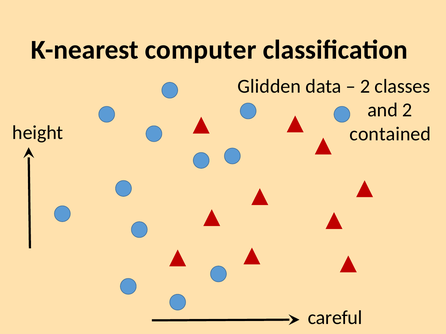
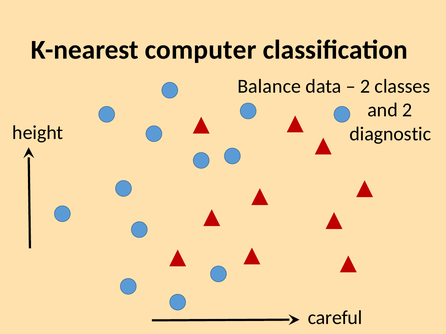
Glidden: Glidden -> Balance (269, 86)
contained: contained -> diagnostic (390, 134)
